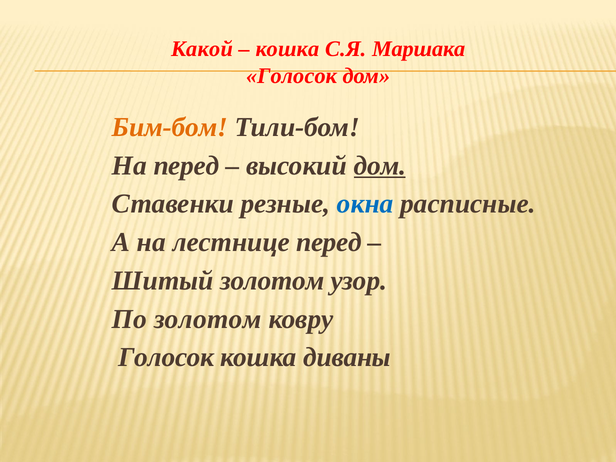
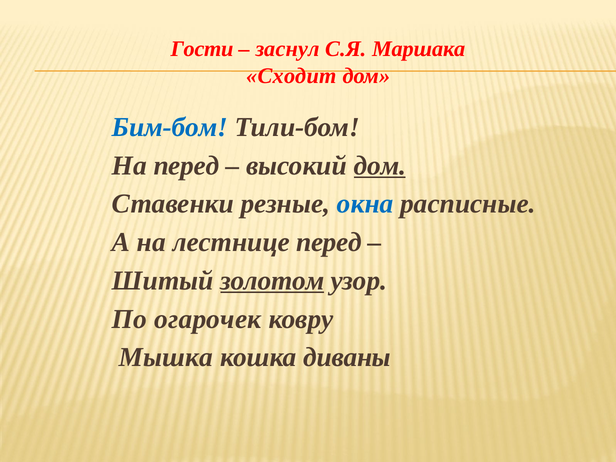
Какой: Какой -> Гости (202, 49)
кошка: кошка -> заснул (288, 49)
Голосок: Голосок -> Сходит (291, 76)
Бим-бом colour: orange -> blue (170, 127)
золотом underline: none -> present (272, 281)
По золотом: золотом -> огарочек (208, 319)
Голосок: Голосок -> Мышка (166, 357)
